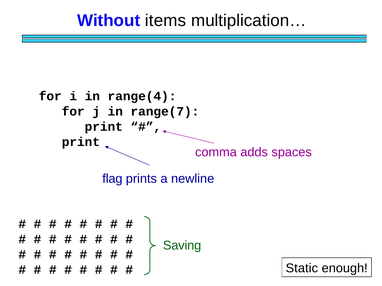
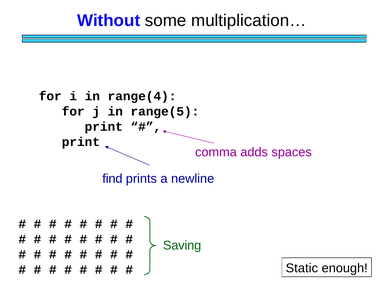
items: items -> some (166, 21)
range(7: range(7 -> range(5 (165, 112)
flag: flag -> find (112, 179)
